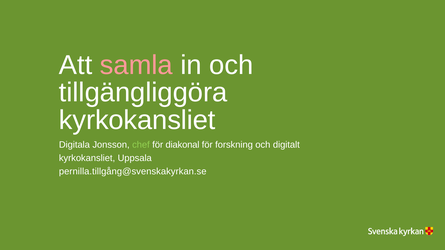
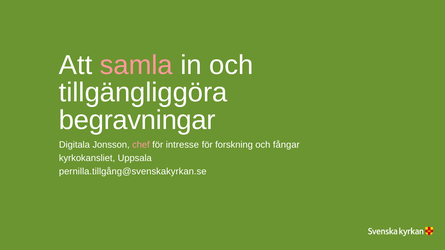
kyrkokansliet: kyrkokansliet -> begravningar (137, 120)
chef colour: light green -> pink (141, 145)
diakonal: diakonal -> intresse (182, 145)
digitalt: digitalt -> fångar (286, 145)
